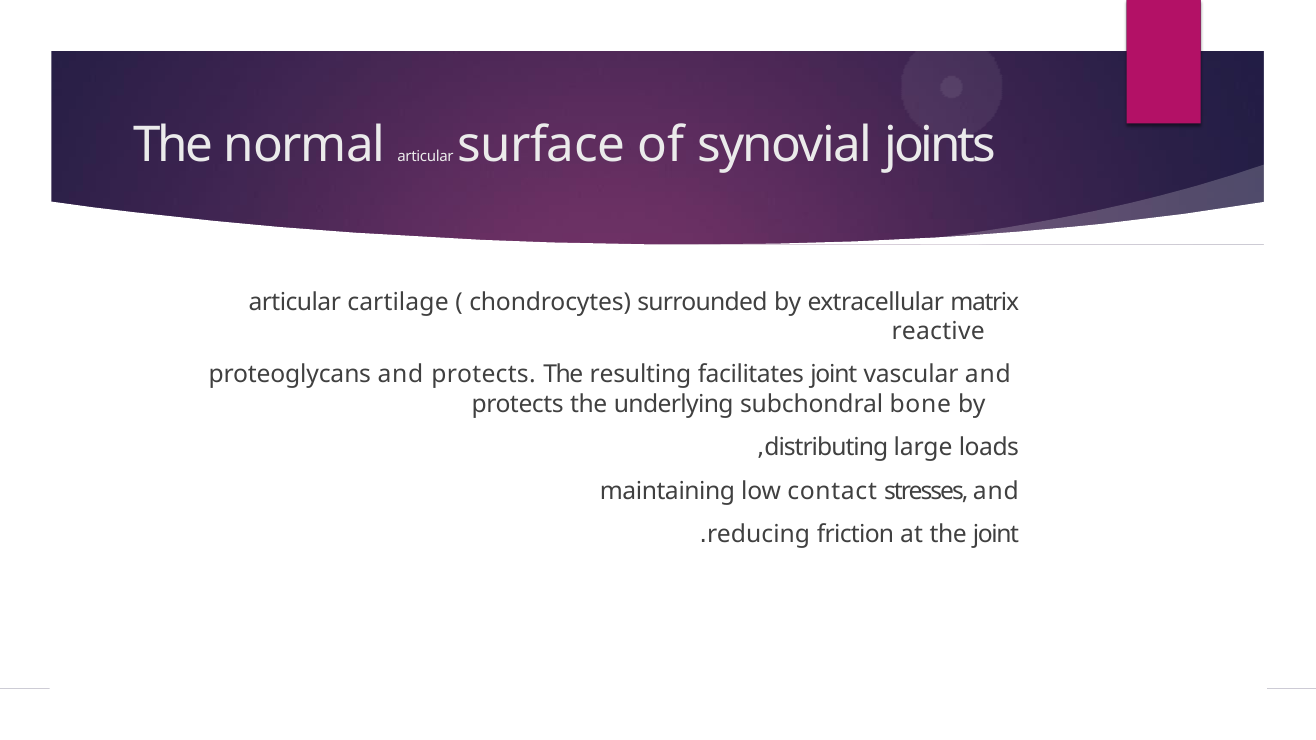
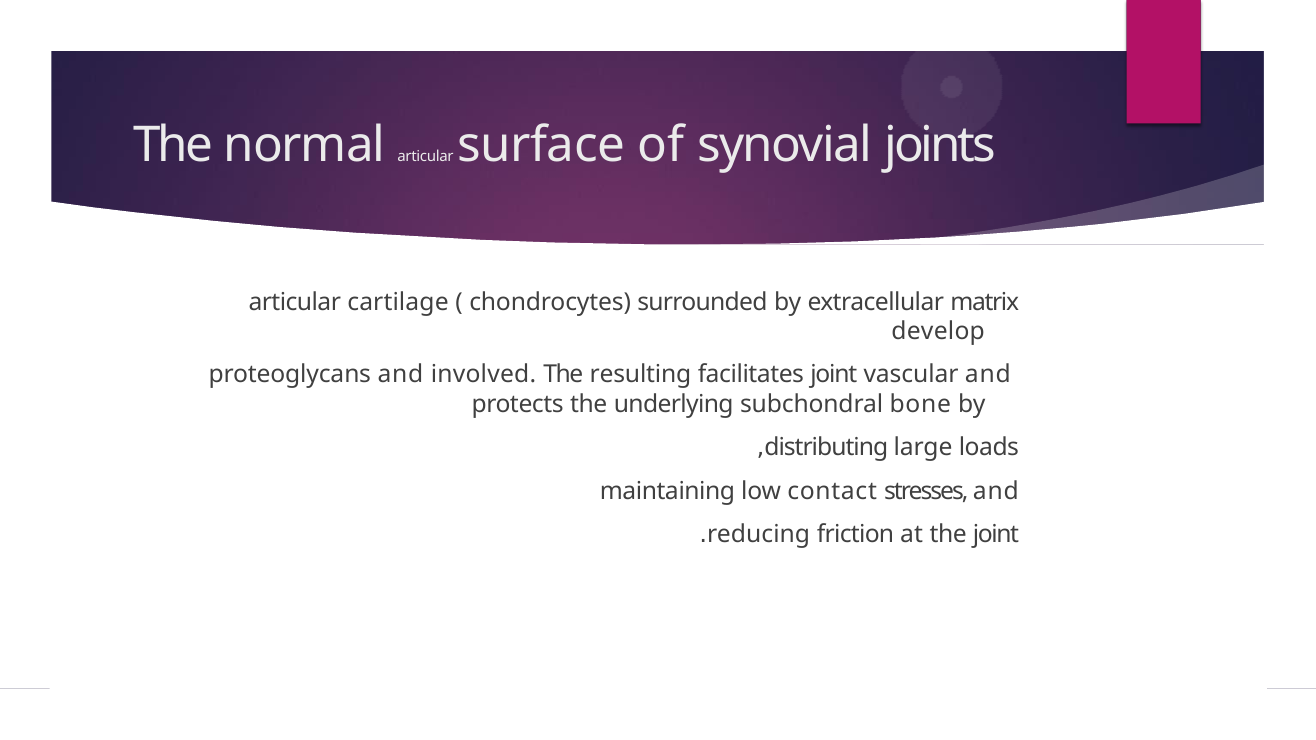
reactive: reactive -> develop (938, 332)
proteoglycans and protects: protects -> involved (484, 375)
